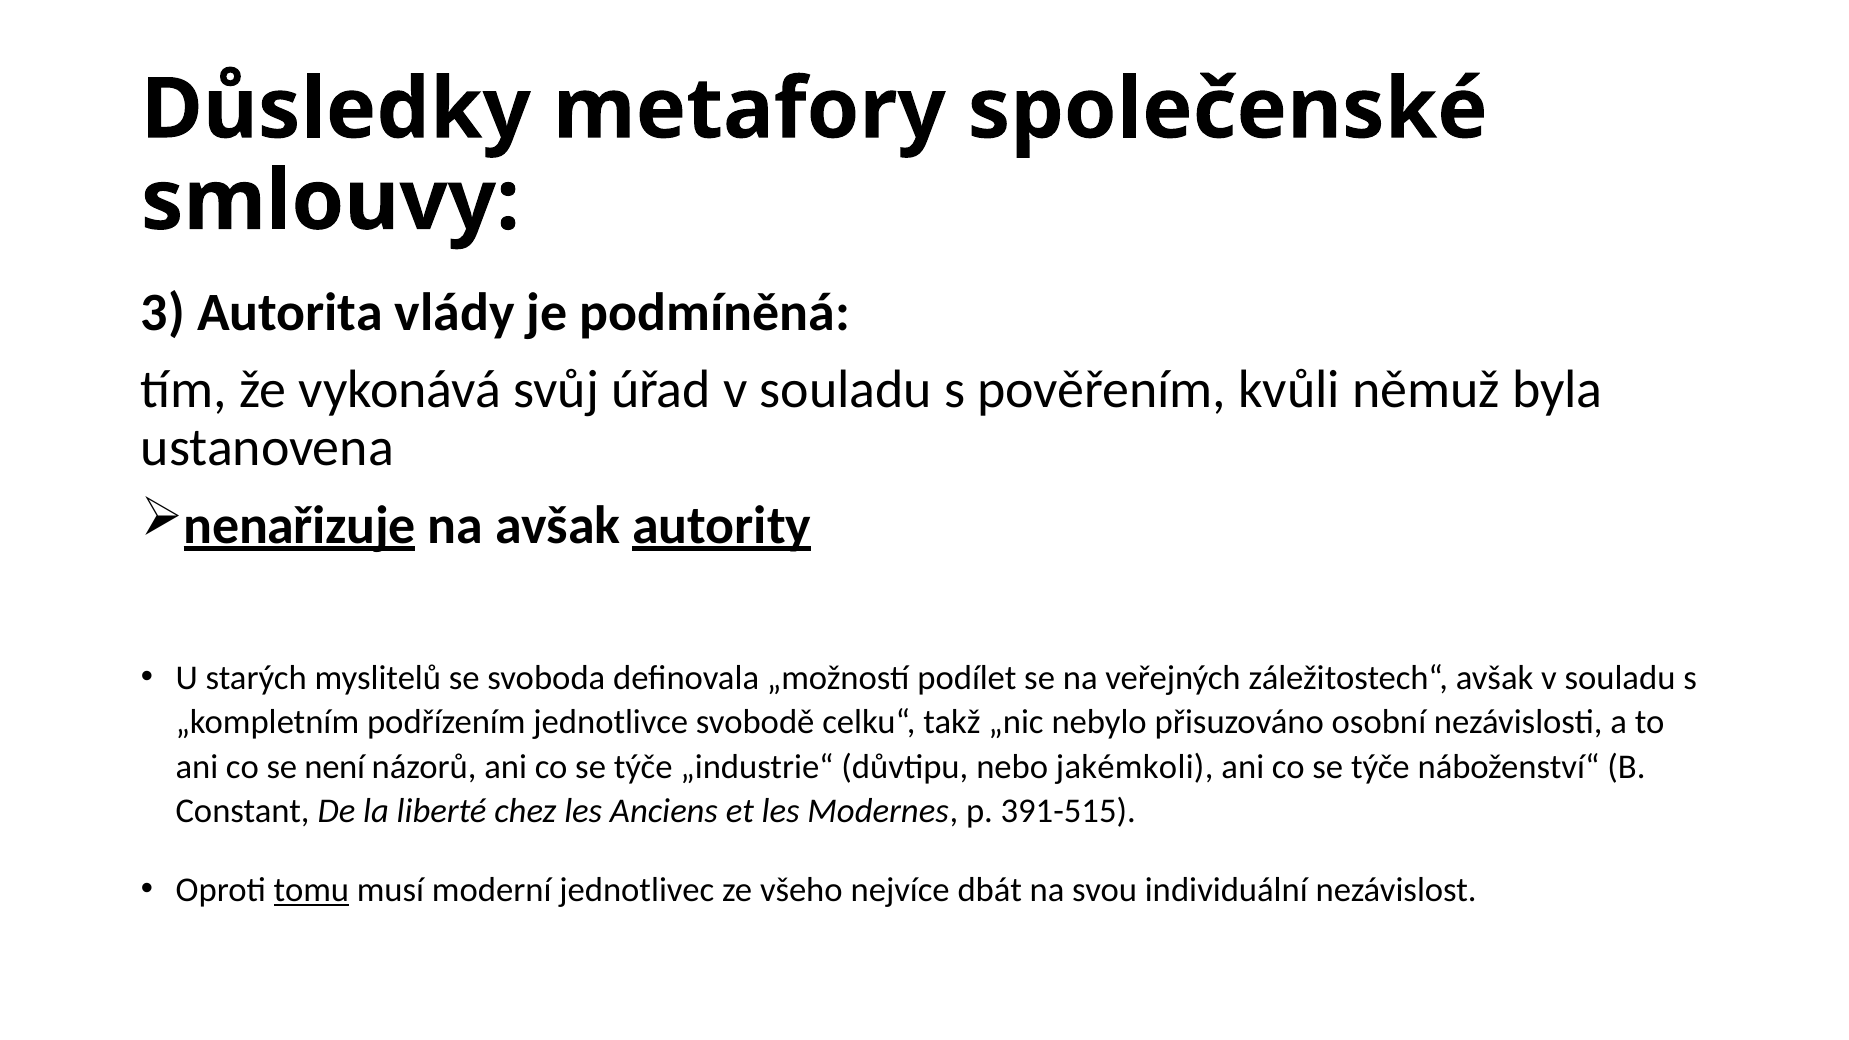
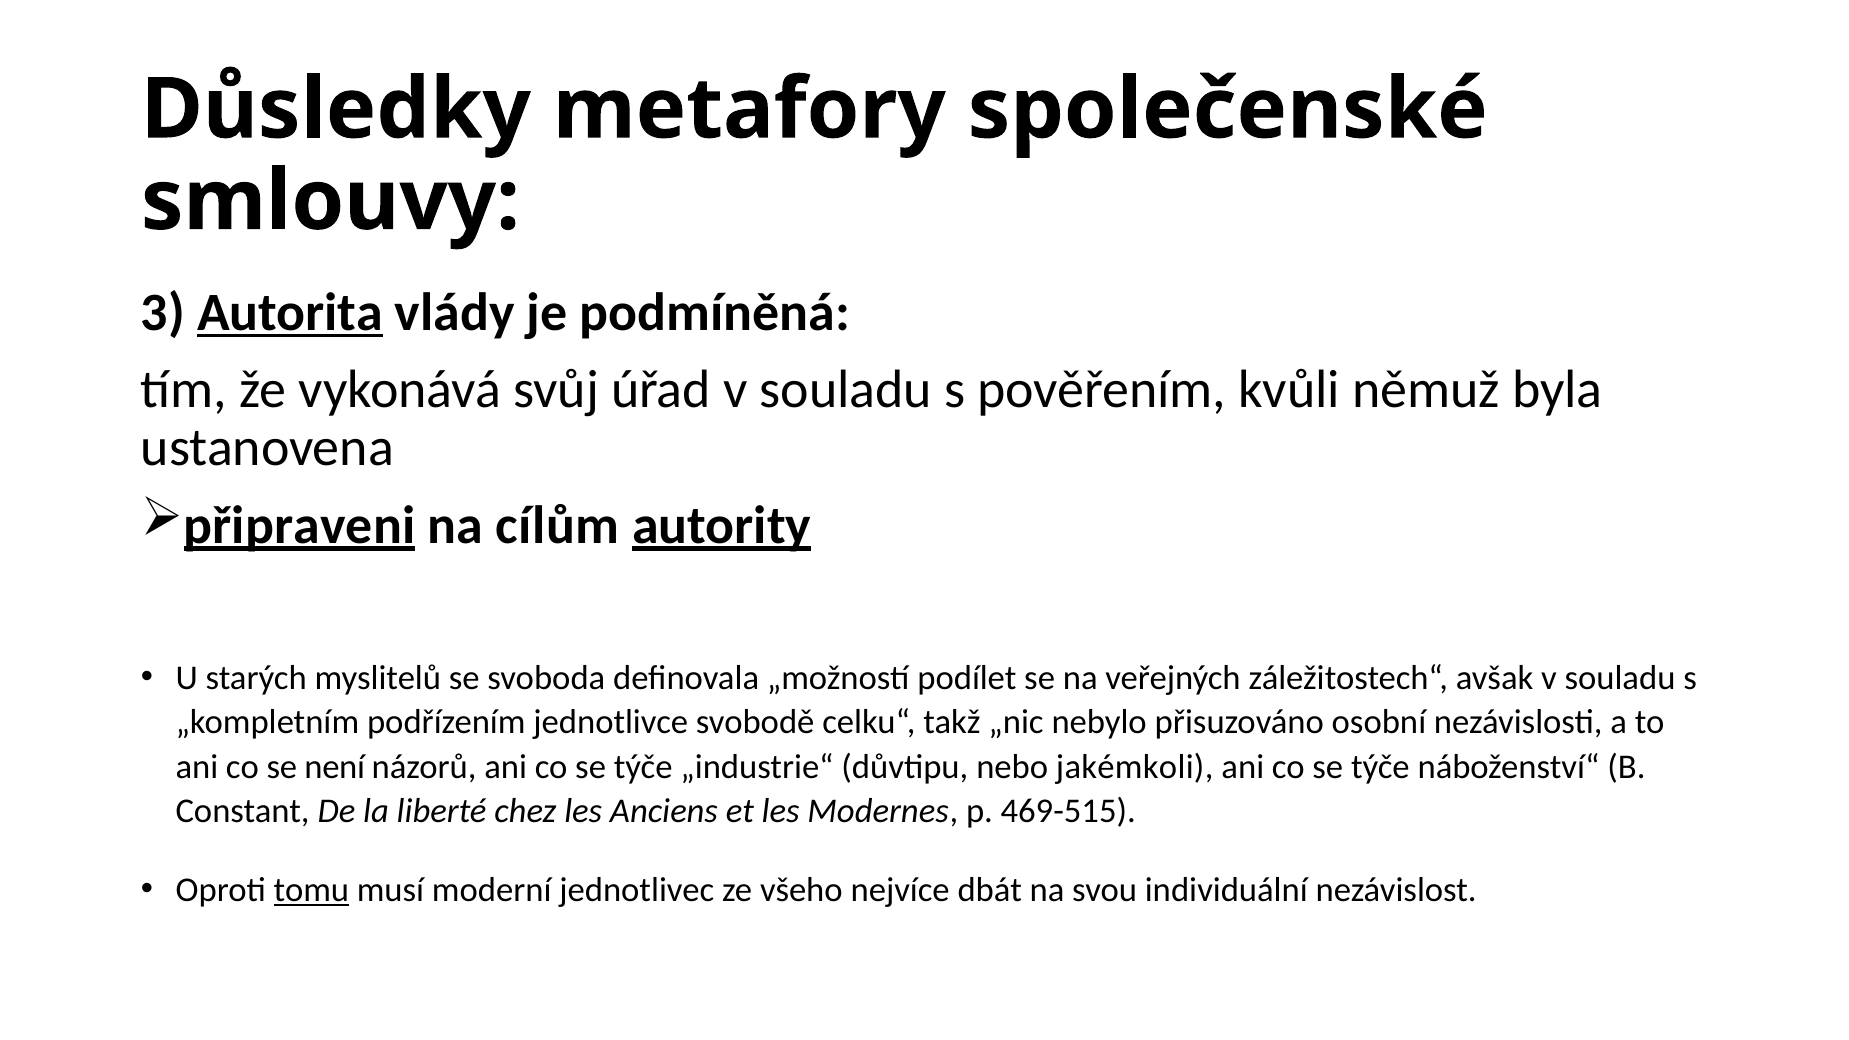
Autorita underline: none -> present (290, 313)
nenařizuje: nenařizuje -> připraveni (300, 525)
na avšak: avšak -> cílům (558, 525)
391-515: 391-515 -> 469-515 (1068, 811)
